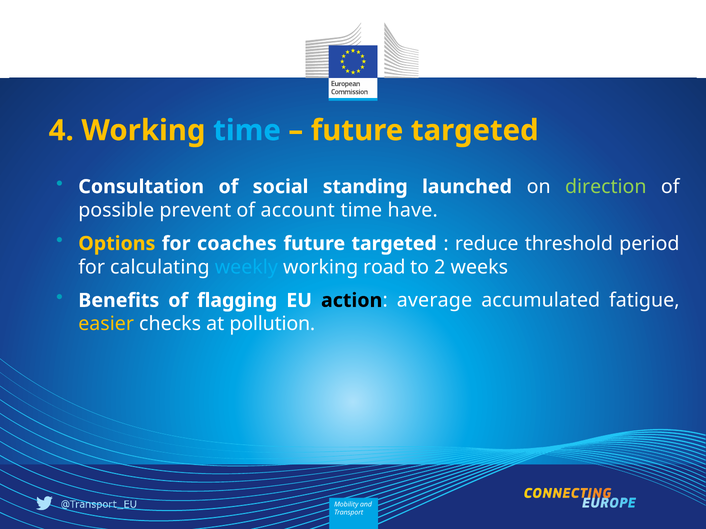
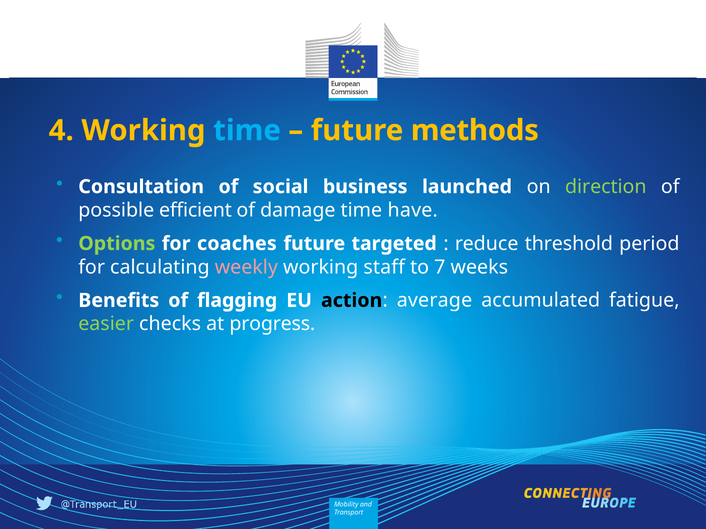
targeted: targeted -> methods (475, 131)
standing: standing -> business (365, 187)
prevent: prevent -> efficient (195, 210)
account: account -> damage (298, 210)
Options colour: yellow -> light green (117, 244)
weekly colour: light blue -> pink (246, 267)
road: road -> staff (384, 267)
2: 2 -> 7 (440, 267)
easier colour: yellow -> light green (106, 324)
pollution: pollution -> progress (272, 324)
